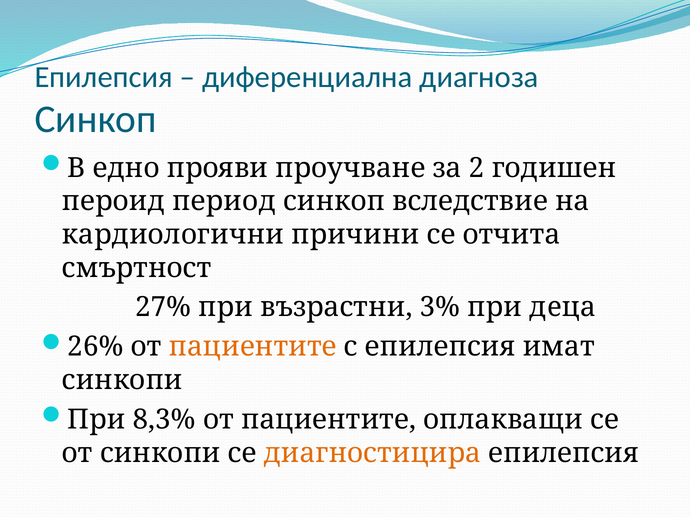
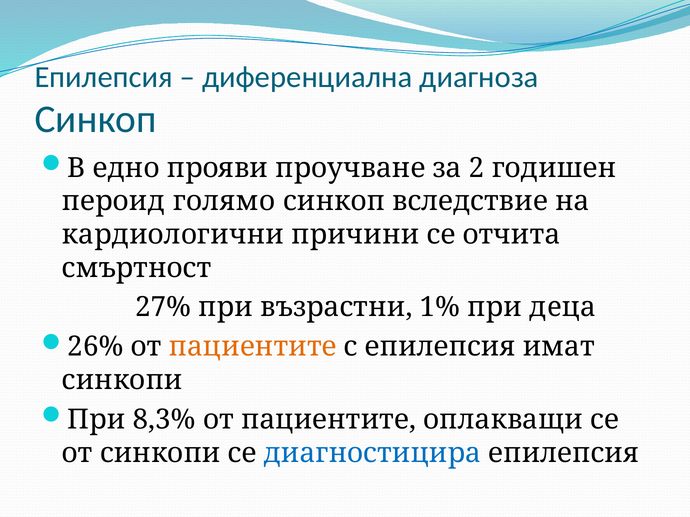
период: период -> голямо (224, 201)
3%: 3% -> 1% (440, 308)
диагностицира colour: orange -> blue (372, 453)
